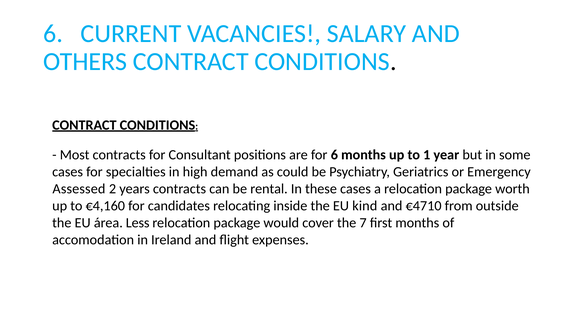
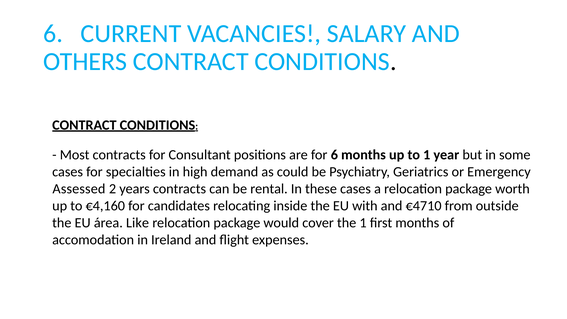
kind: kind -> with (365, 206)
Less: Less -> Like (138, 223)
the 7: 7 -> 1 (363, 223)
